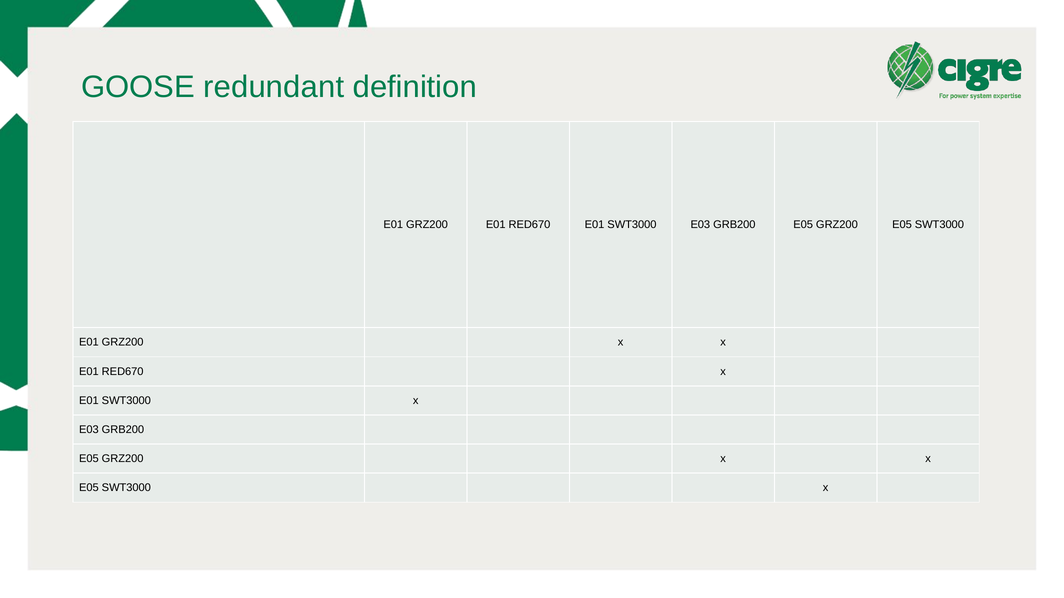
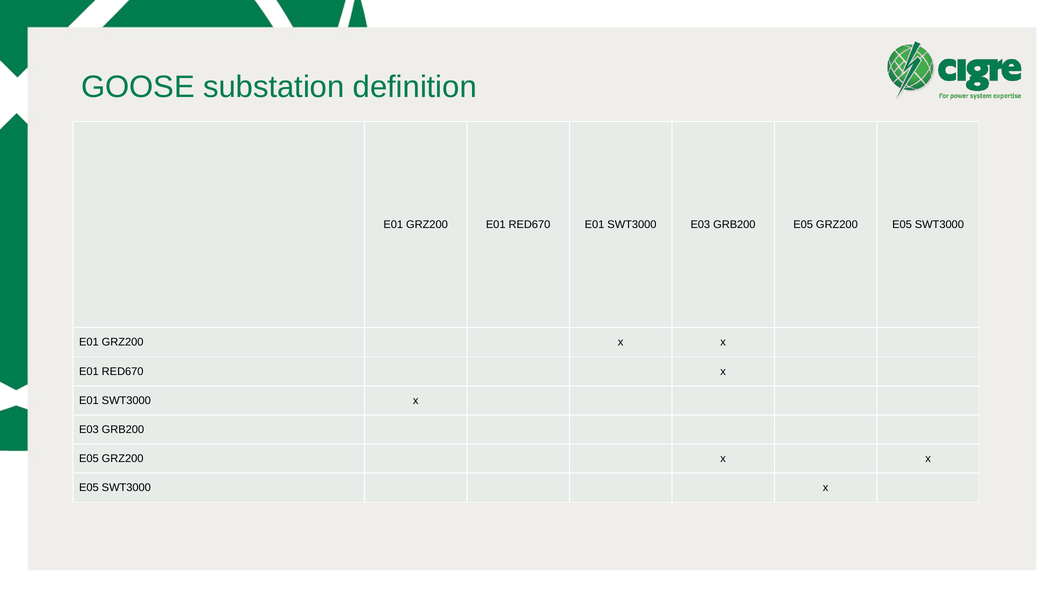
redundant: redundant -> substation (274, 87)
